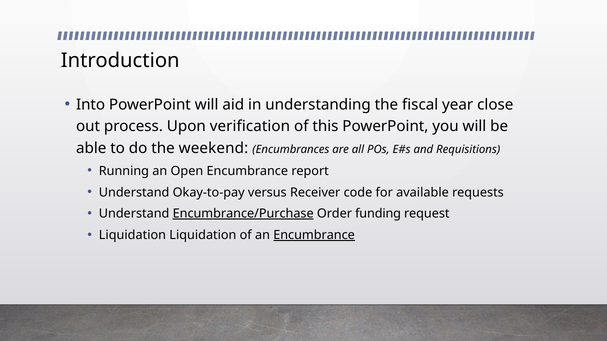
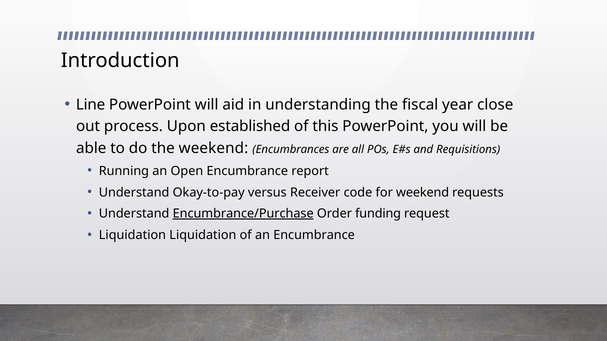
Into: Into -> Line (91, 105)
verification: verification -> established (250, 127)
for available: available -> weekend (423, 193)
Encumbrance underline: present -> none (314, 235)
